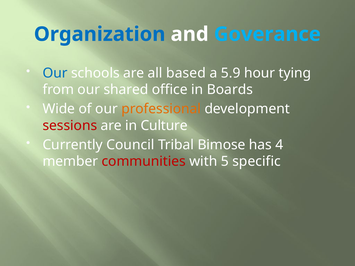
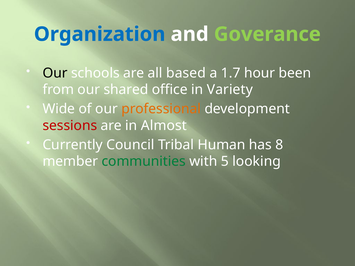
Goverance colour: light blue -> light green (267, 34)
Our colour: blue -> black (55, 73)
5.9: 5.9 -> 1.7 (231, 73)
tying: tying -> been (295, 73)
Boards: Boards -> Variety (230, 90)
Culture: Culture -> Almost (164, 126)
Bimose: Bimose -> Human (222, 145)
4: 4 -> 8 (279, 145)
communities colour: red -> green (144, 162)
specific: specific -> looking (257, 162)
